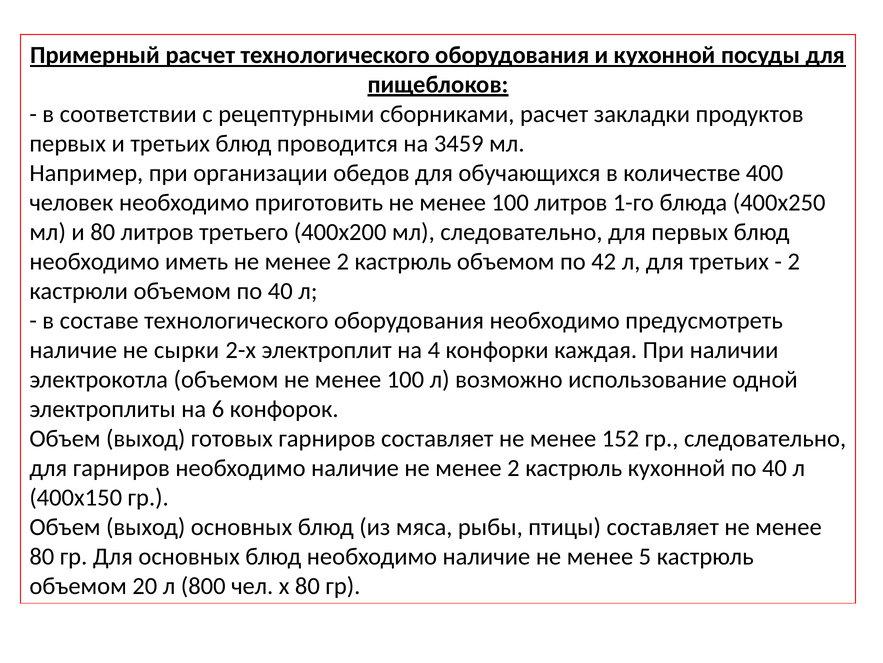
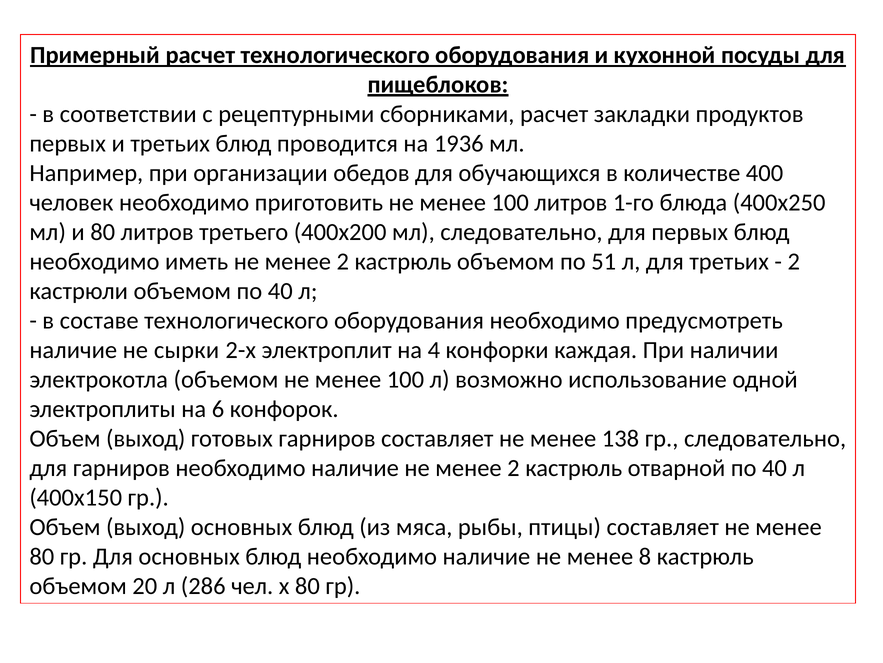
3459: 3459 -> 1936 (459, 144)
42: 42 -> 51 (604, 261)
152: 152 -> 138 (620, 438)
кастрюль кухонной: кухонной -> отварной (676, 468)
5: 5 -> 8 (645, 556)
800: 800 -> 286 (203, 585)
